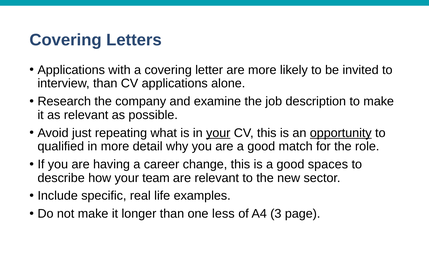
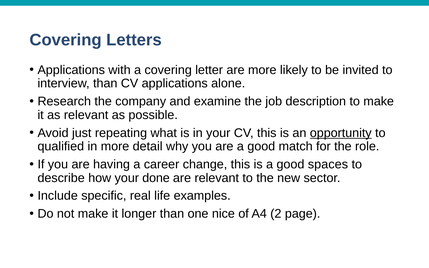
your underline: present -> none (218, 133)
team: team -> done (156, 178)
less: less -> nice (223, 214)
3: 3 -> 2 (276, 214)
